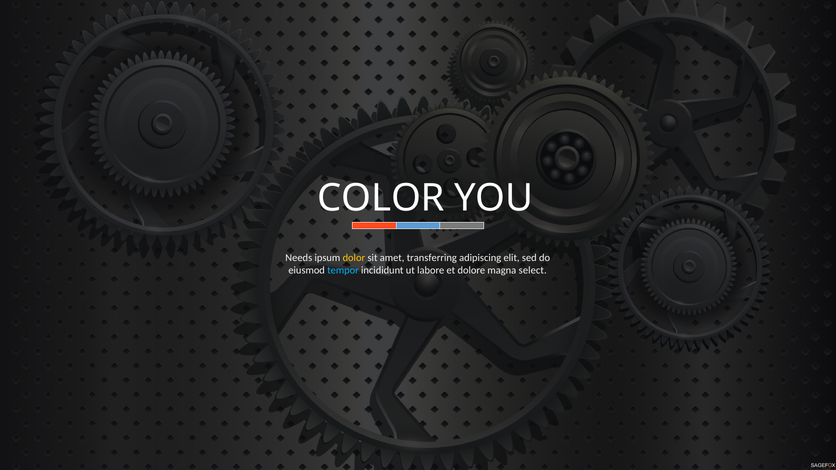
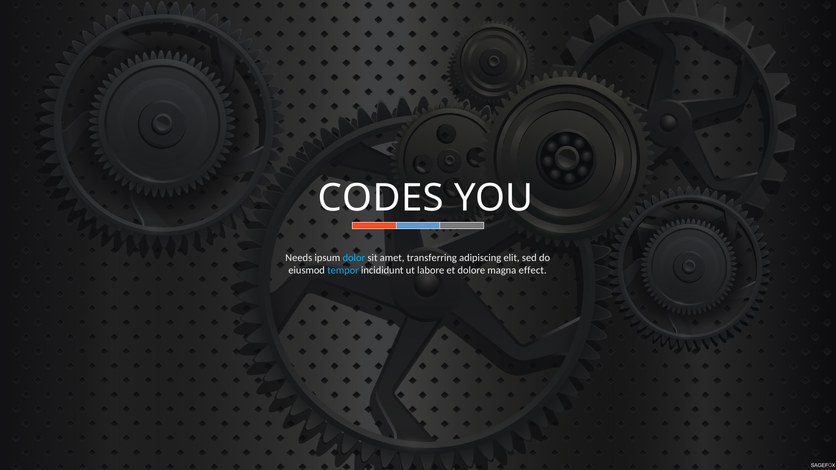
COLOR: COLOR -> CODES (381, 198)
dolor colour: yellow -> light blue (354, 258)
select: select -> effect (533, 271)
